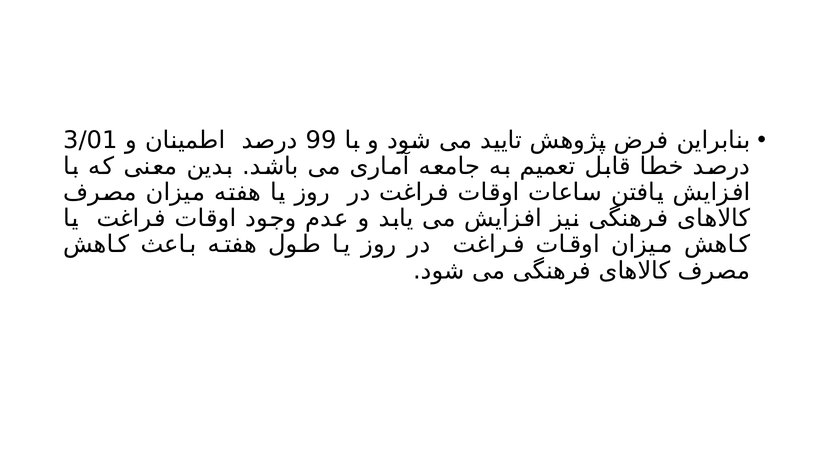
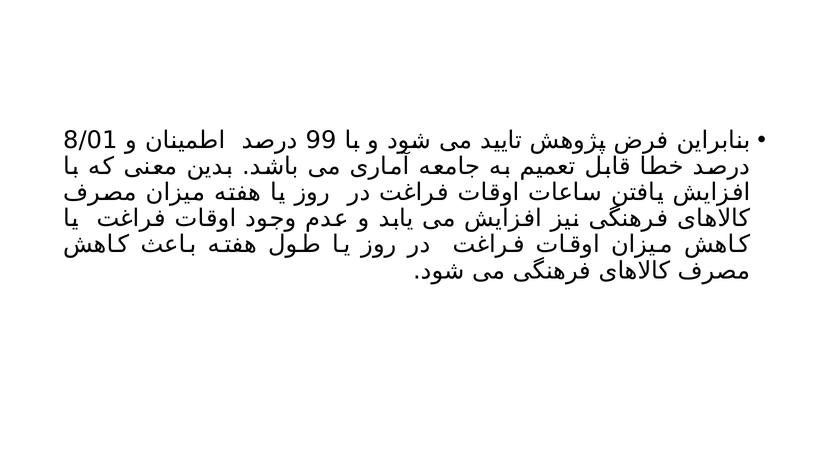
3/01: 3/01 -> 8/01 (90, 140)
